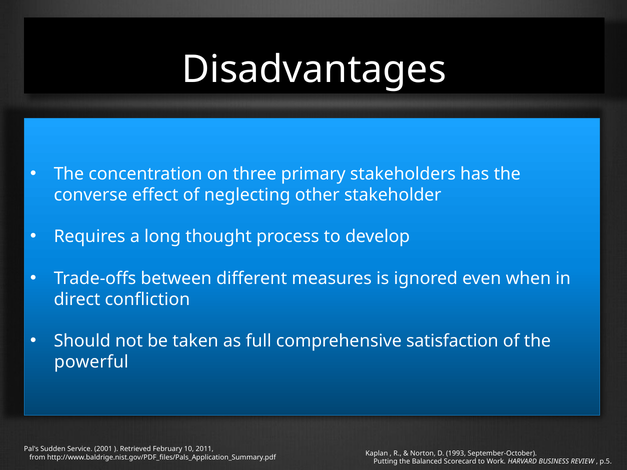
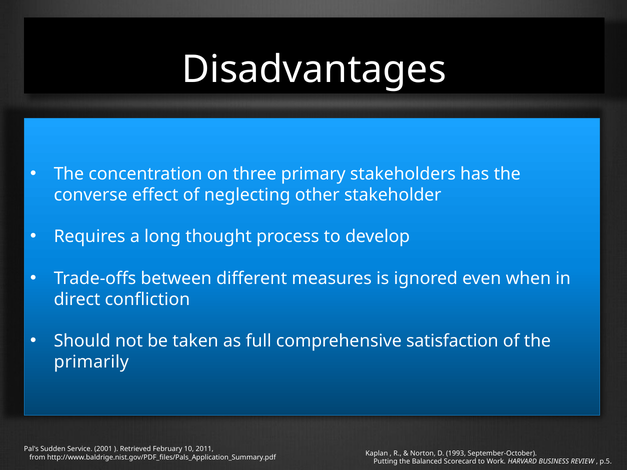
powerful: powerful -> primarily (91, 362)
